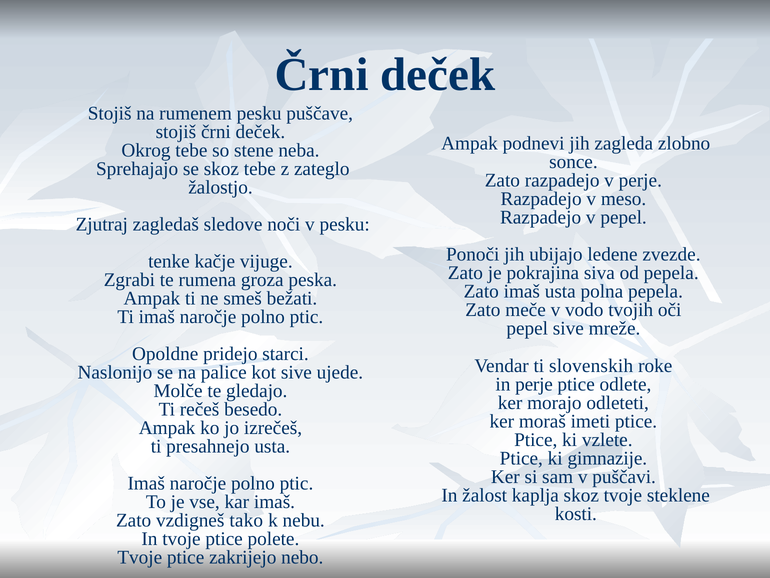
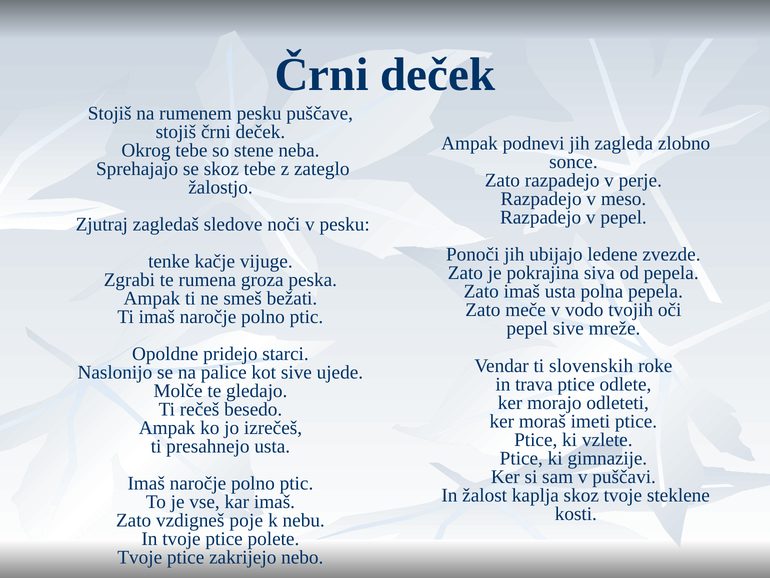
in perje: perje -> trava (534, 384)
tako: tako -> poje (246, 520)
